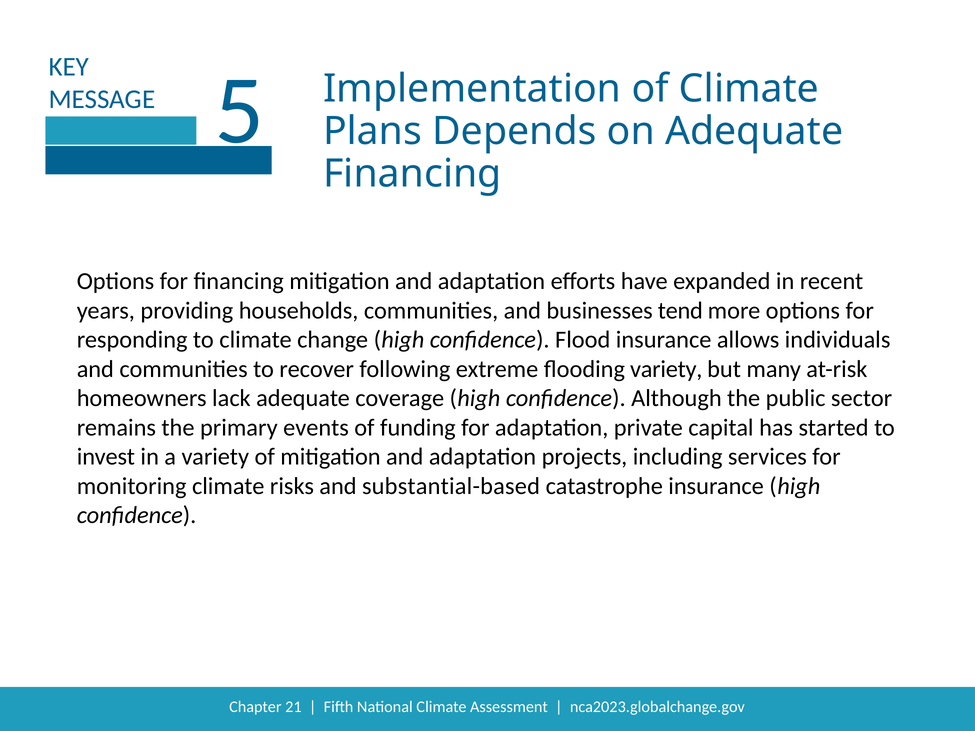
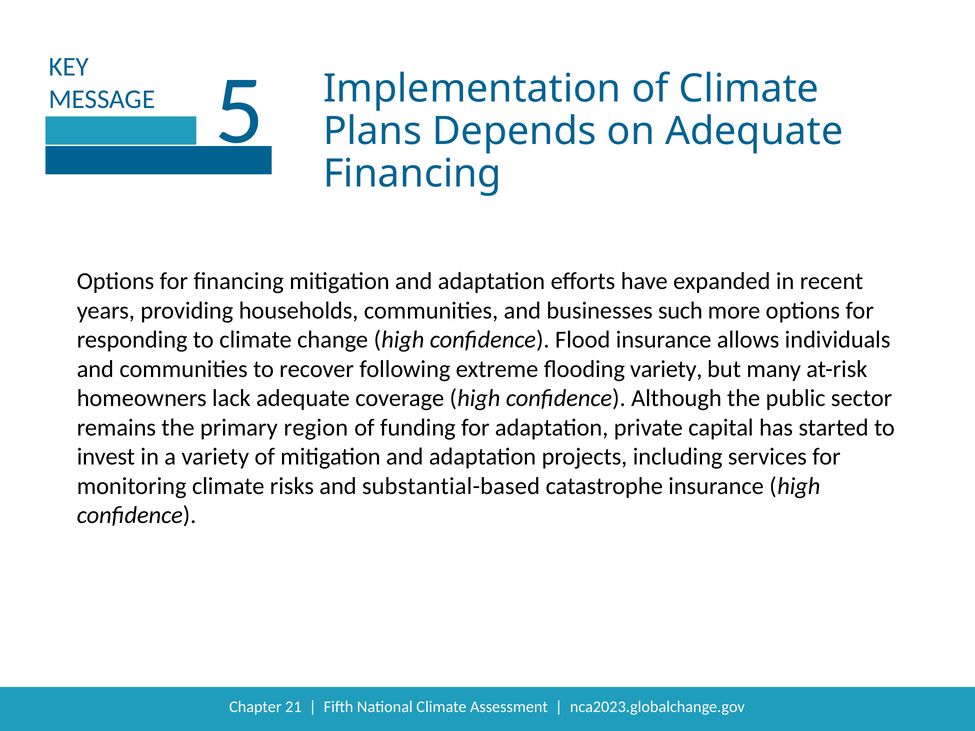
tend: tend -> such (680, 311)
events: events -> region (316, 428)
